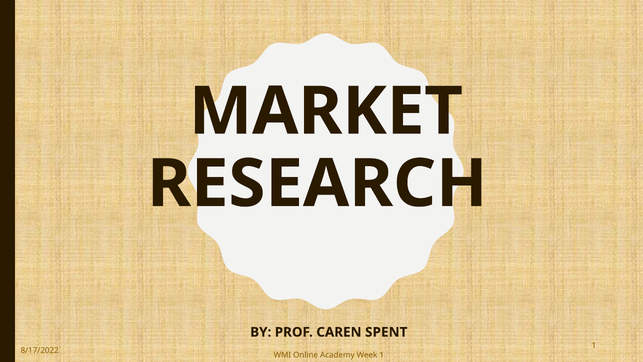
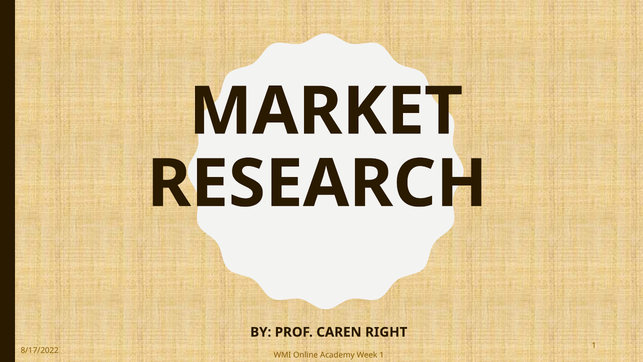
SPENT: SPENT -> RIGHT (386, 332)
